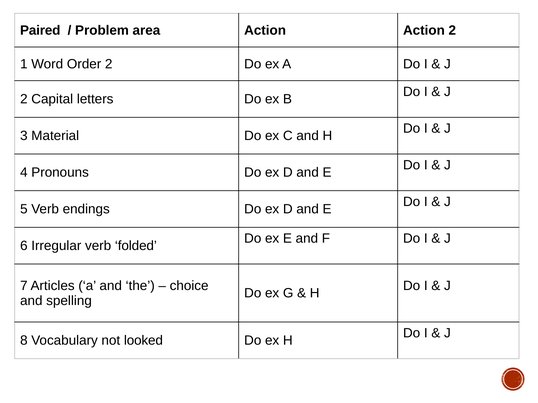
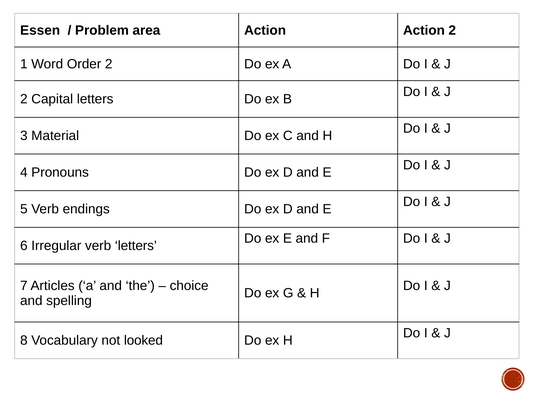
Paired: Paired -> Essen (40, 30)
verb folded: folded -> letters (136, 246)
